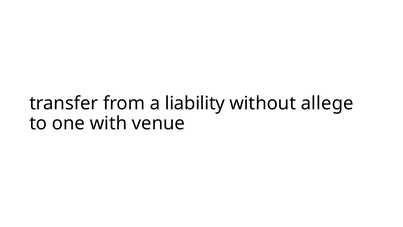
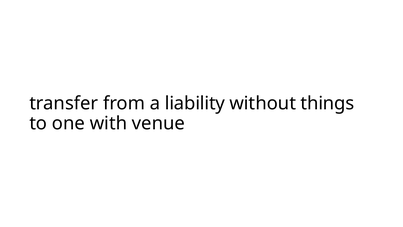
allege: allege -> things (327, 103)
